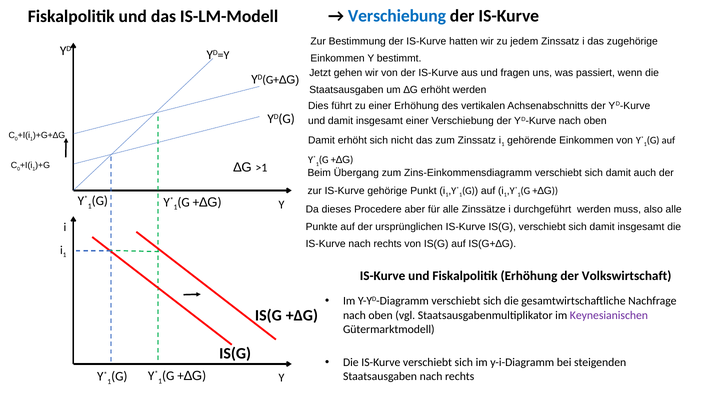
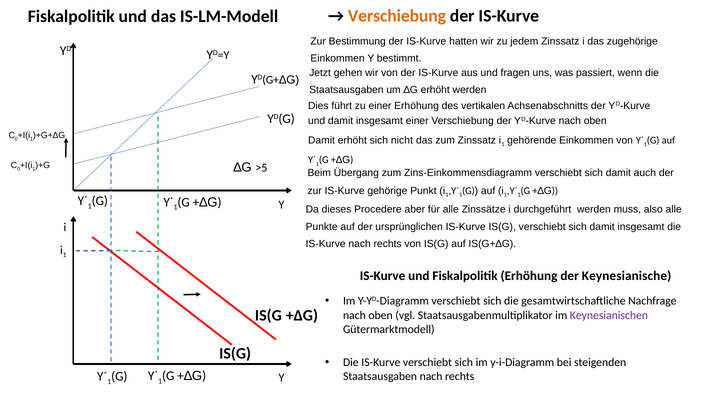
Verschiebung colour: blue -> orange (397, 16)
>1: >1 -> >5 (261, 168)
Volkswirtschaft: Volkswirtschaft -> Keynesianische (627, 276)
